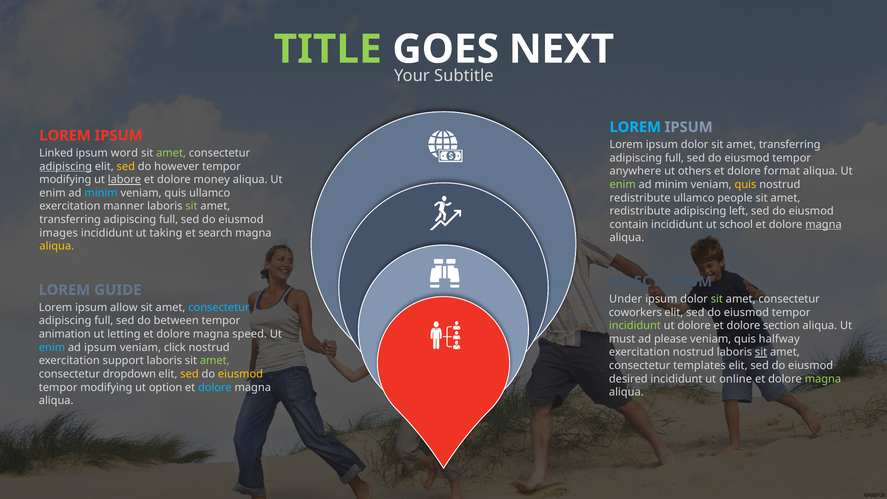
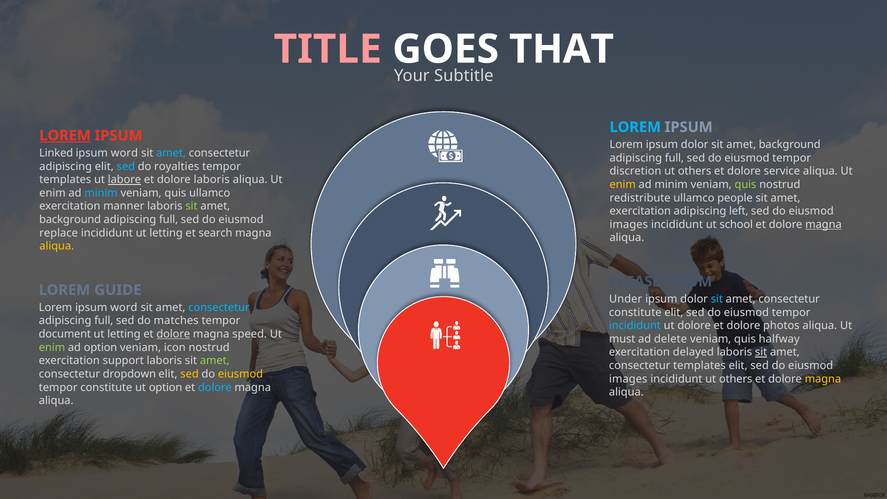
TITLE colour: light green -> pink (328, 49)
NEXT: NEXT -> THAT (561, 49)
LOREM underline: none -> present (65, 136)
dolor sit amet transferring: transferring -> background (790, 145)
amet colour: light green -> light blue (171, 153)
adipiscing underline: present -> none (66, 166)
sed colour: yellow -> light blue (126, 166)
however: however -> royalties (177, 166)
anywhere: anywhere -> discretion (635, 171)
format: format -> service (782, 171)
modifying: modifying -> templates (65, 180)
dolore money: money -> laboris (212, 180)
enim colour: light green -> yellow (623, 185)
quis colour: yellow -> light green (745, 185)
redistribute: redistribute -> exercitation (640, 211)
transferring: transferring -> background (70, 220)
contain: contain -> images (629, 224)
images: images -> replace (59, 233)
incididunt ut taking: taking -> letting (166, 233)
SELECT: SELECT -> PLEASE (635, 282)
sit colour: light green -> light blue (717, 299)
Lorem ipsum allow: allow -> word (124, 307)
coworkers: coworkers -> constitute (635, 312)
between: between -> matches (176, 321)
incididunt colour: light green -> light blue (635, 326)
section: section -> photos (781, 326)
animation: animation -> document (65, 334)
dolore underline: none -> present (173, 334)
please: please -> delete (671, 339)
enim colour: light blue -> light green (52, 347)
ad ipsum: ipsum -> option (101, 347)
click: click -> icon (175, 347)
exercitation nostrud: nostrud -> delayed (693, 352)
desired: desired -> images (628, 379)
incididunt ut online: online -> others (736, 379)
magna colour: light green -> yellow (823, 379)
modifying: modifying -> constitute (106, 387)
